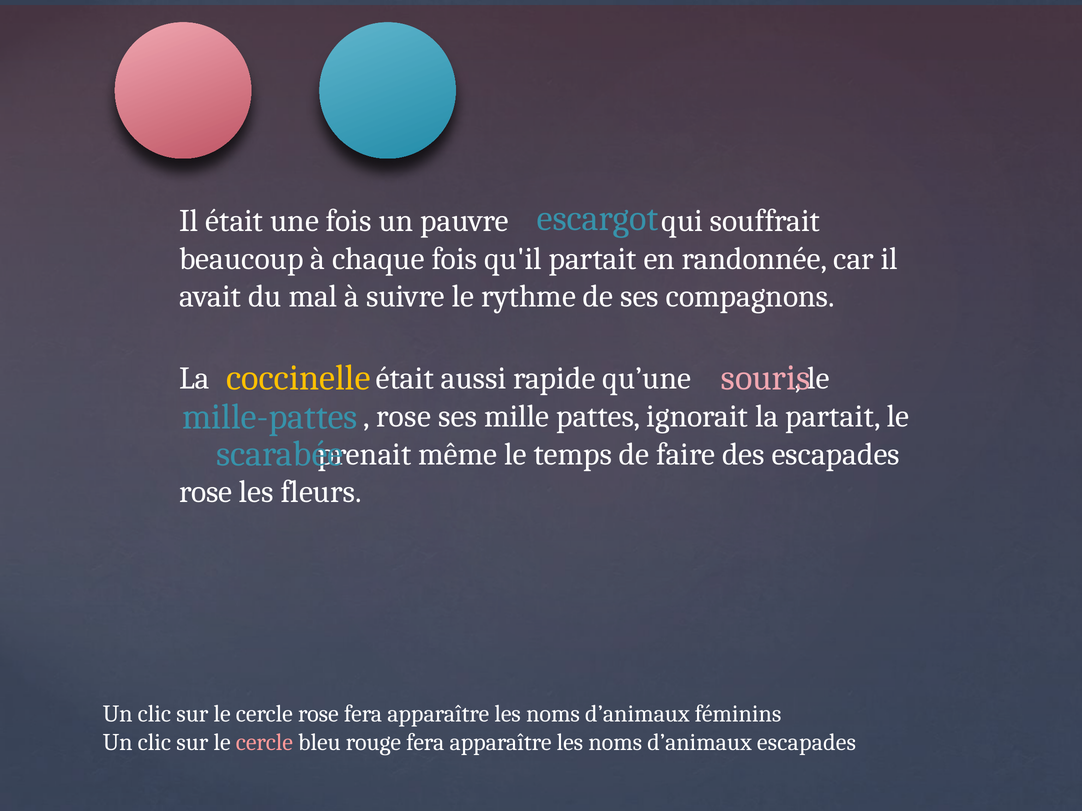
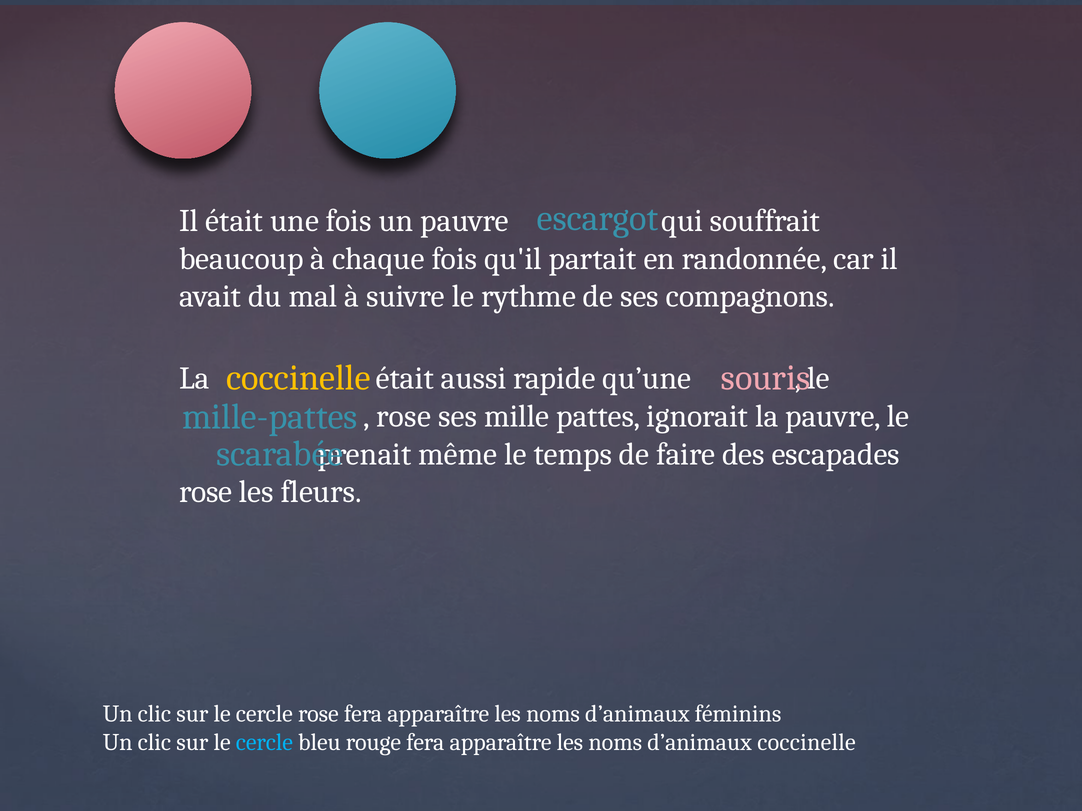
la partait: partait -> pauvre (833, 417)
cercle colour: pink -> light blue (264, 743)
d’animaux escapades: escapades -> coccinelle (806, 743)
